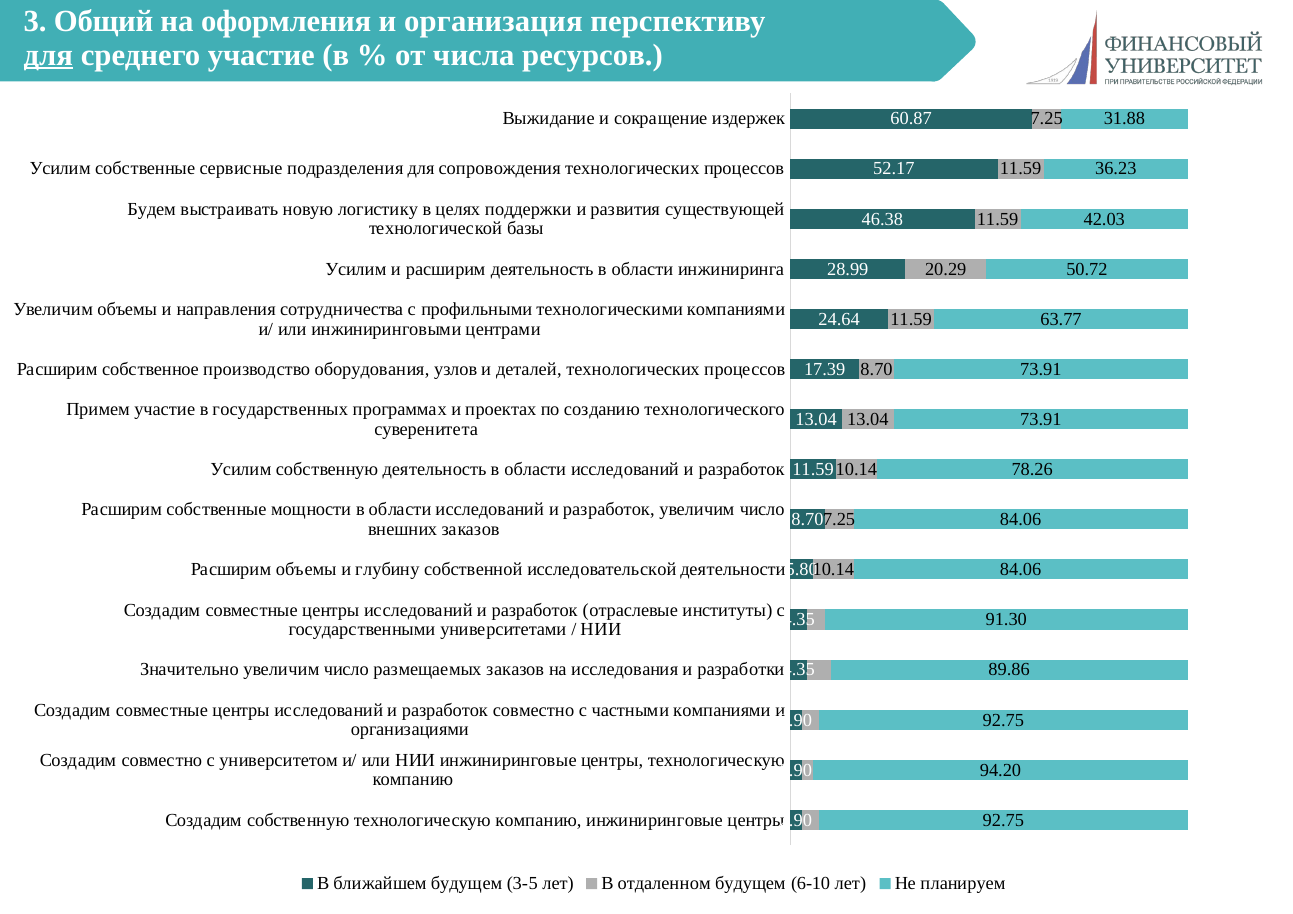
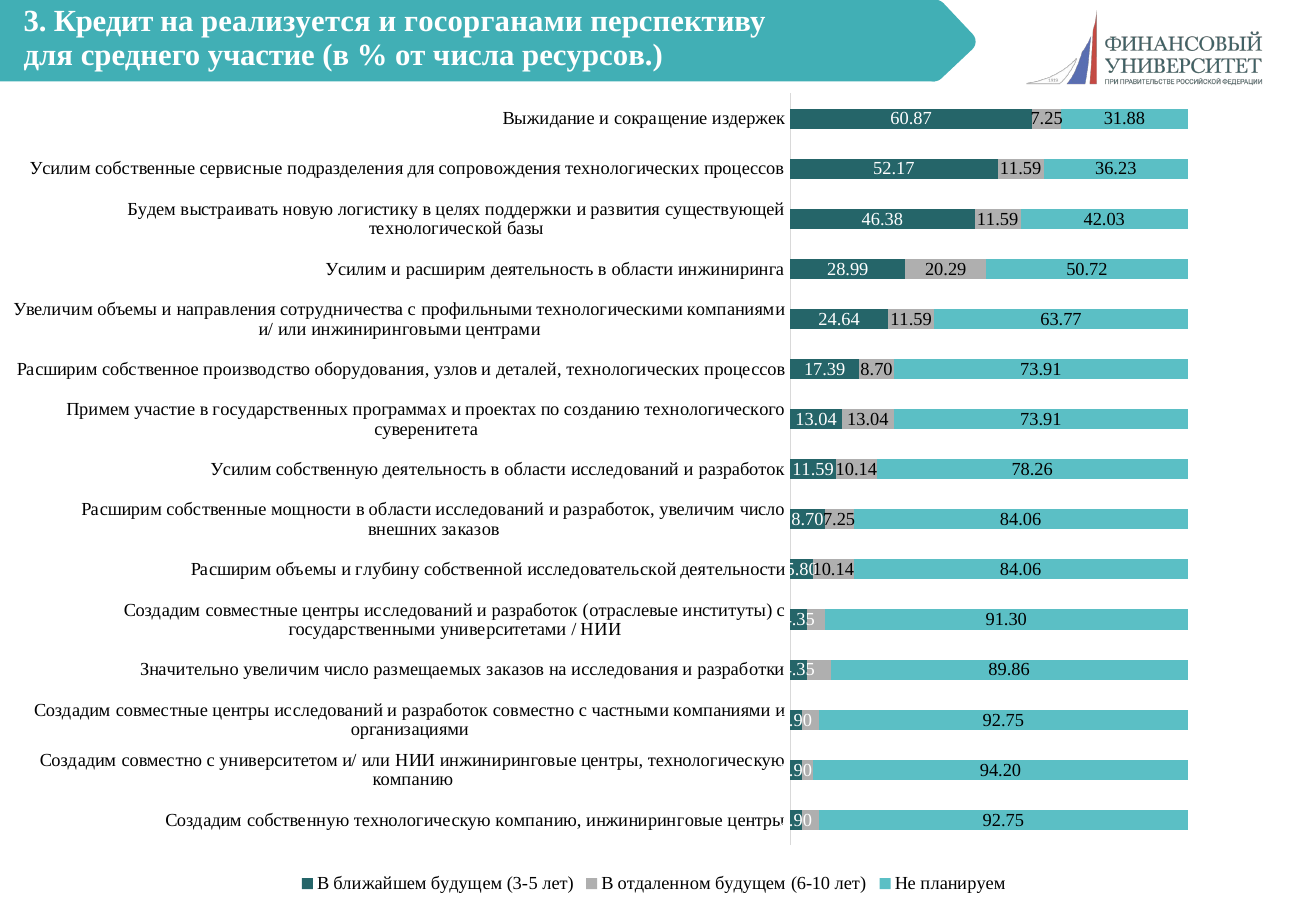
Общий: Общий -> Кредит (104, 22)
оформления: оформления -> реализуется (286, 22)
организация: организация -> госорганами (493, 22)
для underline: present -> none (48, 55)
